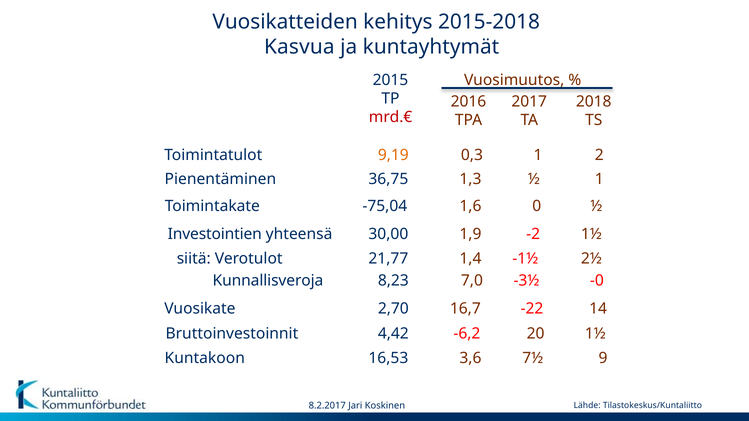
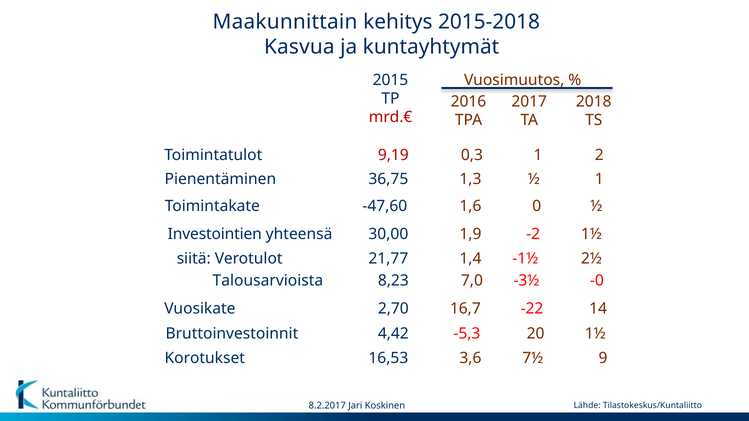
Vuosikatteiden: Vuosikatteiden -> Maakunnittain (285, 22)
9,19 colour: orange -> red (393, 155)
-75,04: -75,04 -> -47,60 (385, 206)
Kunnallisveroja: Kunnallisveroja -> Talousarvioista (268, 281)
-6,2: -6,2 -> -5,3 (467, 334)
Kuntakoon: Kuntakoon -> Korotukset (205, 358)
